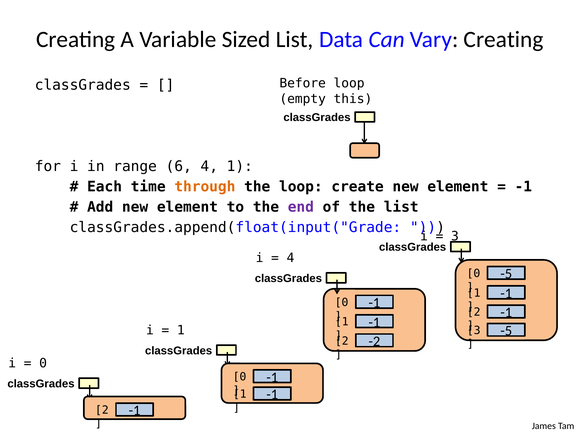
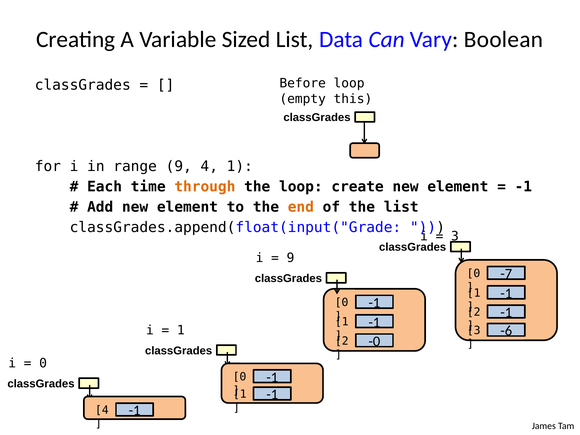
Vary Creating: Creating -> Boolean (503, 39)
range 6: 6 -> 9 (179, 166)
end colour: purple -> orange (301, 207)
4: 4 -> 9 (290, 258)
-5: -5 -> -7 (506, 274)
-5: -5 -> -6 (506, 331)
-2: -2 -> -0 (374, 341)
2: 2 -> 4 (102, 410)
